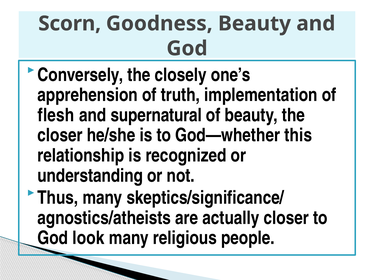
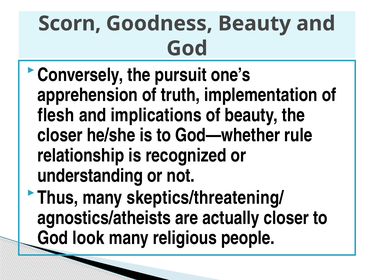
closely: closely -> pursuit (181, 75)
supernatural: supernatural -> implications (156, 115)
this: this -> rule (298, 136)
skeptics/significance/: skeptics/significance/ -> skeptics/threatening/ (205, 198)
